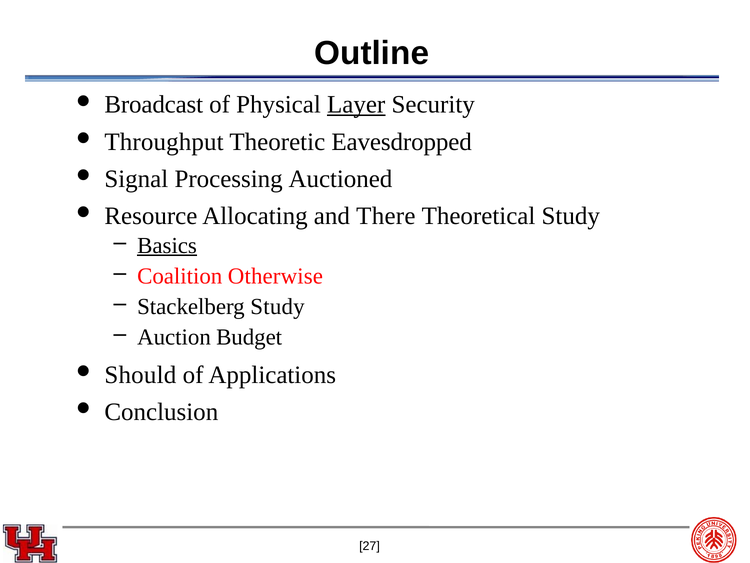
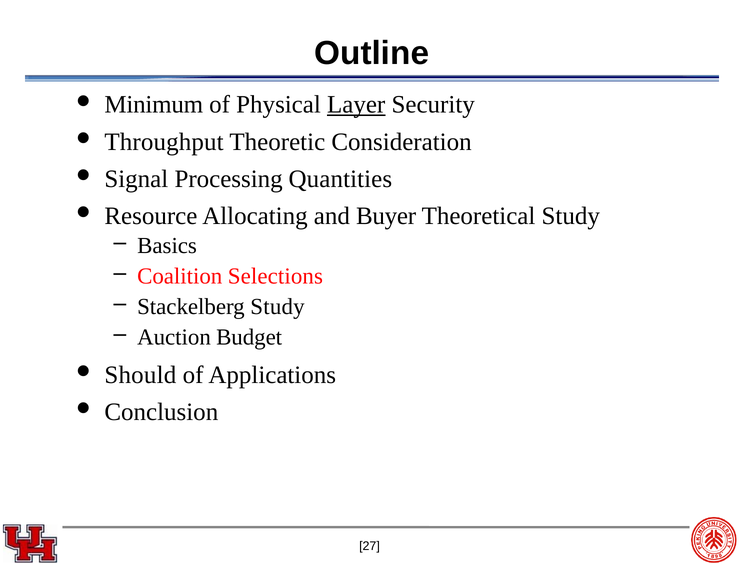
Broadcast: Broadcast -> Minimum (154, 105)
Eavesdropped: Eavesdropped -> Consideration (402, 142)
Auctioned: Auctioned -> Quantities (340, 179)
There: There -> Buyer (386, 216)
Basics underline: present -> none (167, 245)
Otherwise: Otherwise -> Selections (275, 276)
